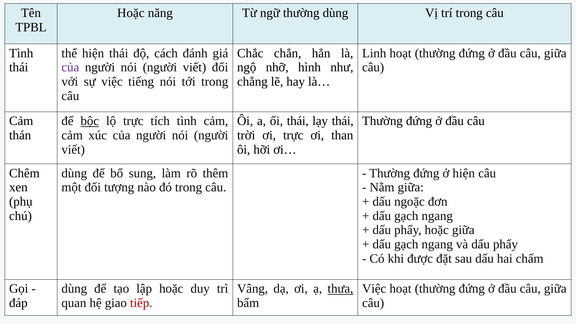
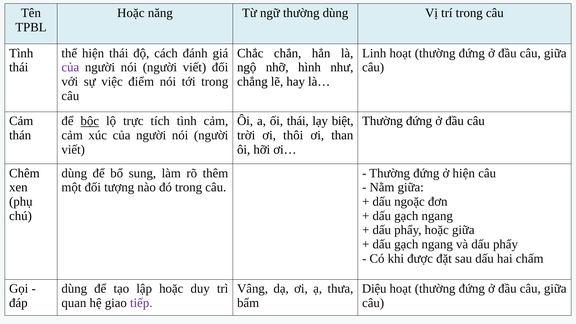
tiếng: tiếng -> điểm (141, 82)
lạy thái: thái -> biệt (343, 121)
ơi trực: trực -> thôi (293, 135)
thưa underline: present -> none (340, 289)
Việc: Việc -> Diệu (374, 289)
tiếp colour: red -> purple (141, 303)
